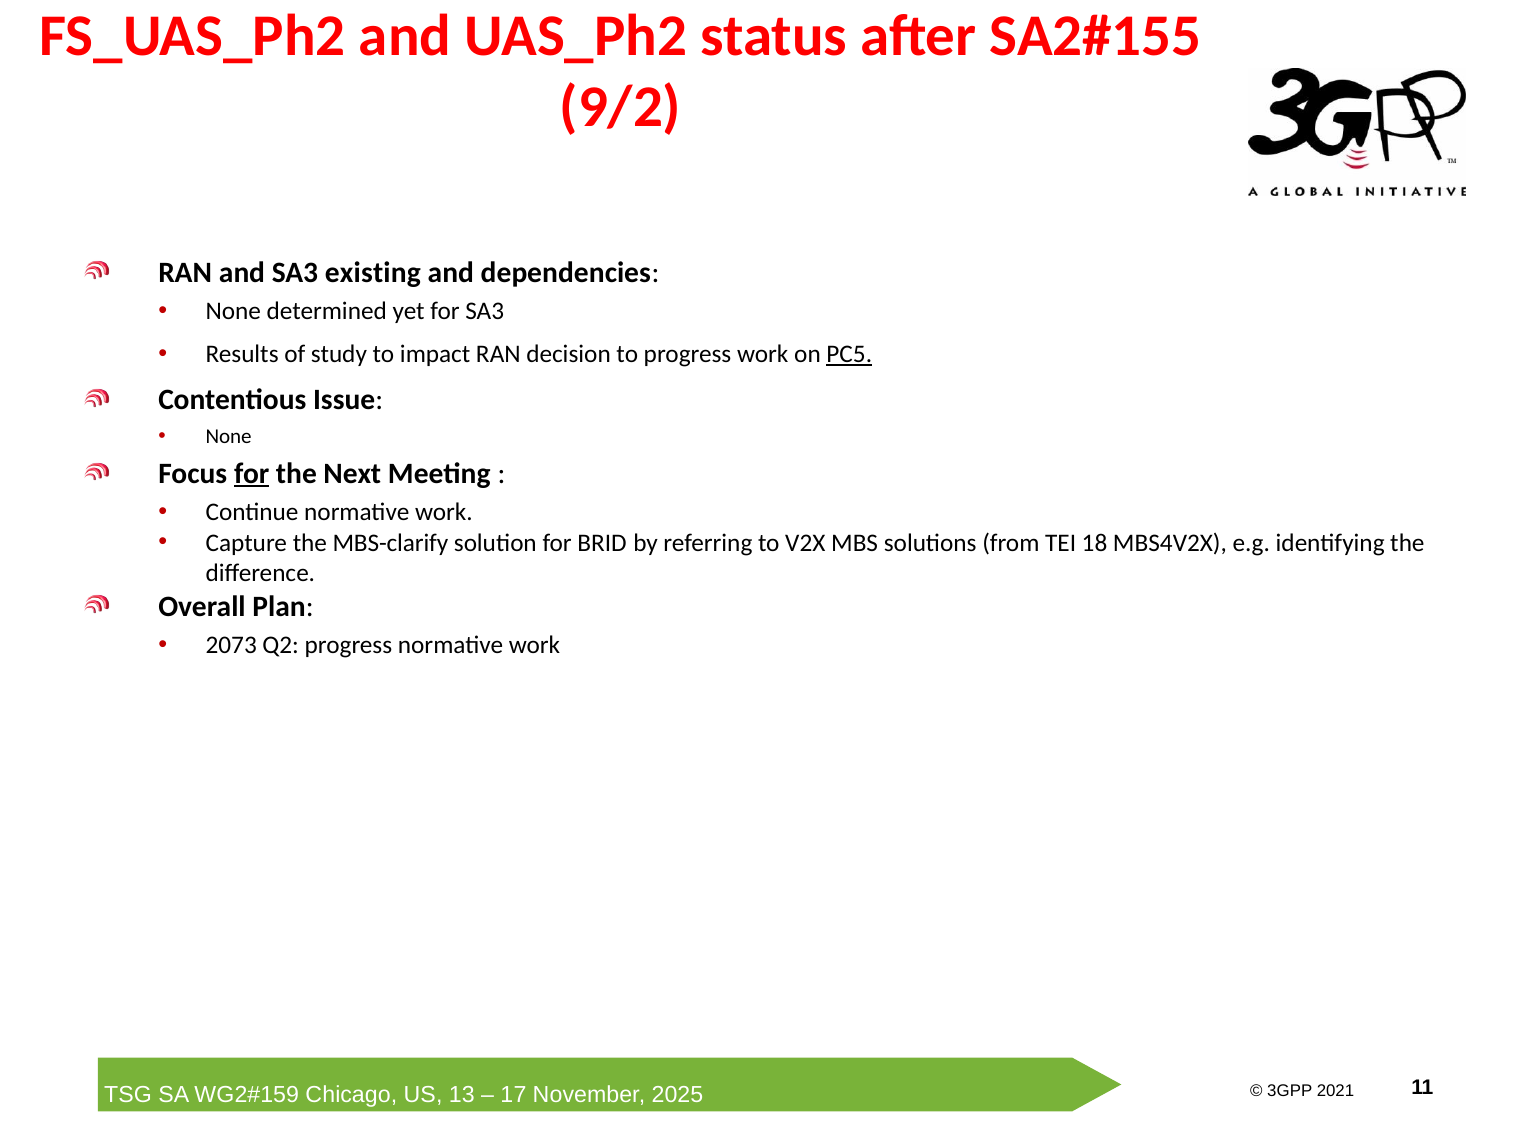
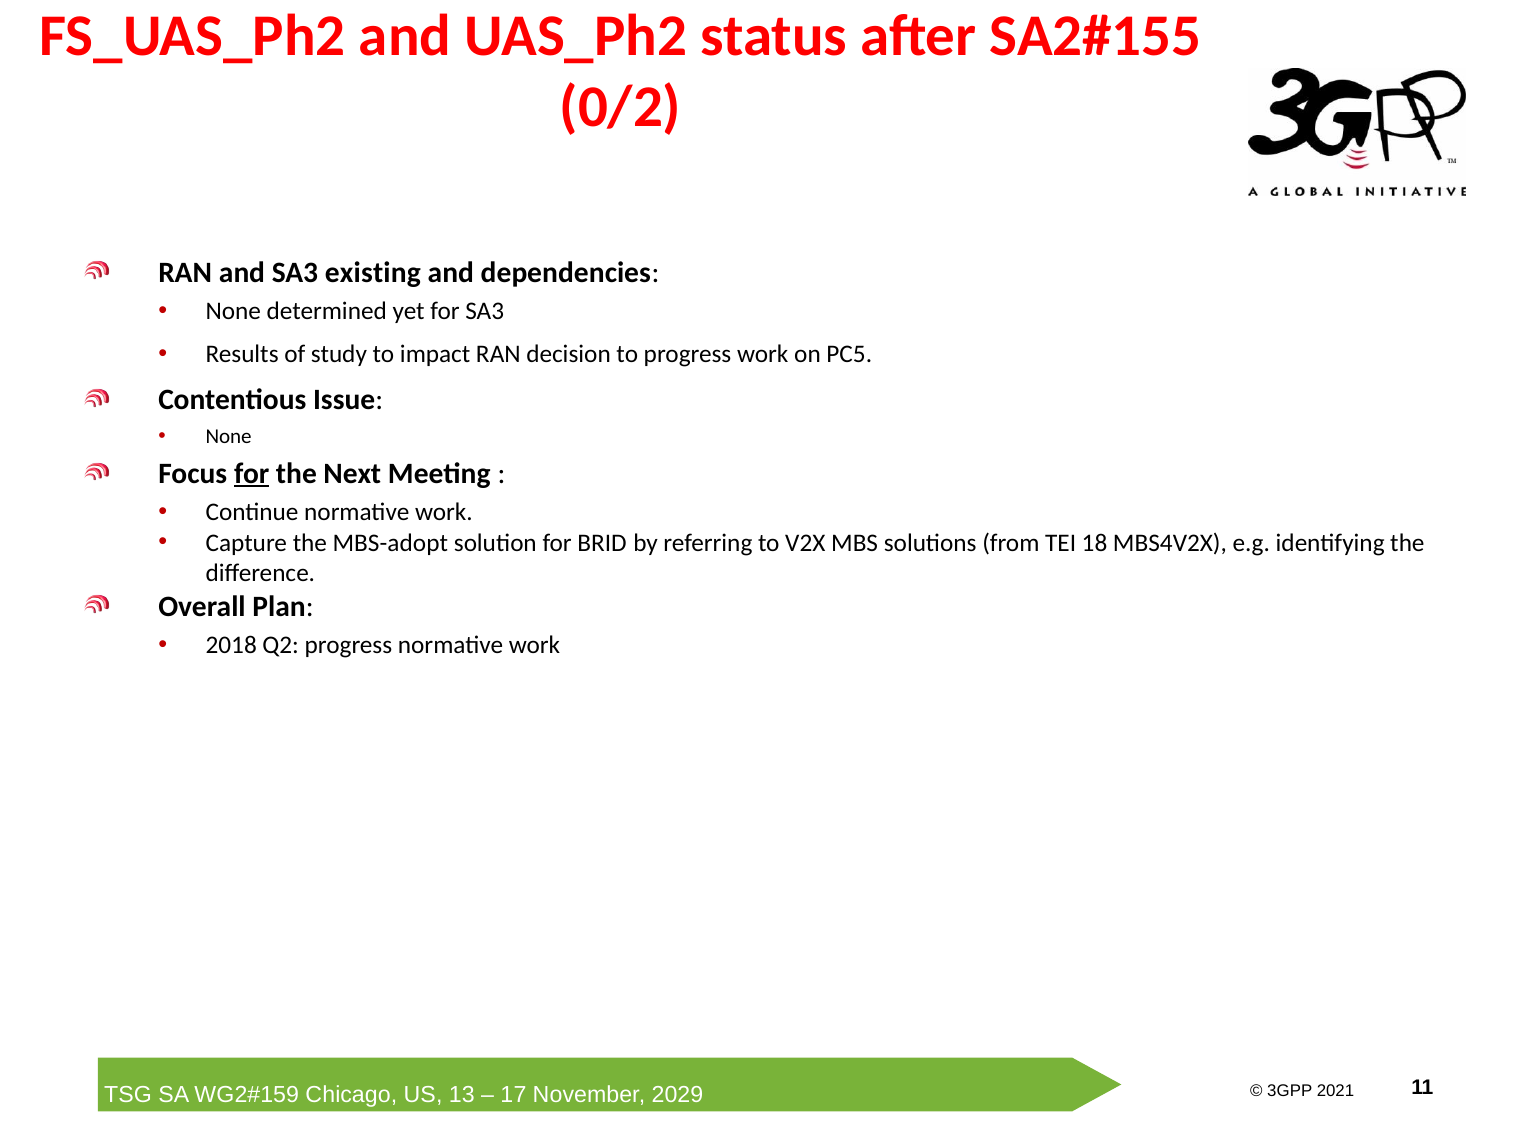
9/2: 9/2 -> 0/2 (621, 107)
PC5 underline: present -> none (849, 354)
MBS-clarify: MBS-clarify -> MBS-adopt (390, 543)
2073: 2073 -> 2018 (231, 645)
2025: 2025 -> 2029 (677, 1095)
